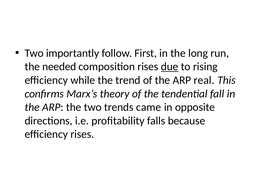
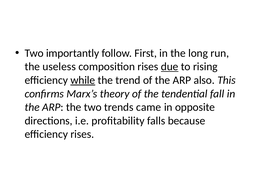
needed: needed -> useless (59, 67)
while underline: none -> present (83, 80)
real: real -> also (204, 80)
